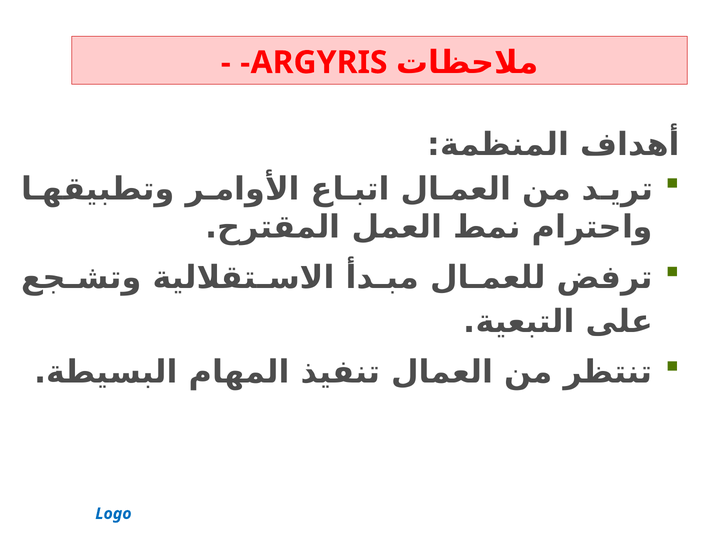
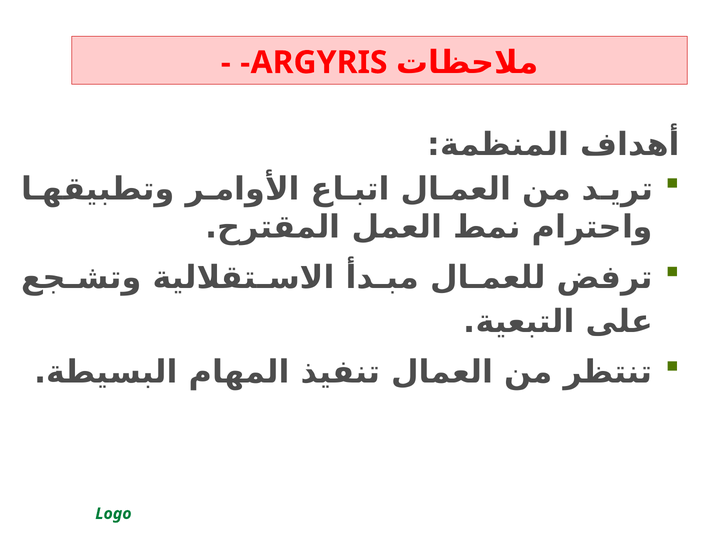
Logo colour: blue -> green (113, 513)
